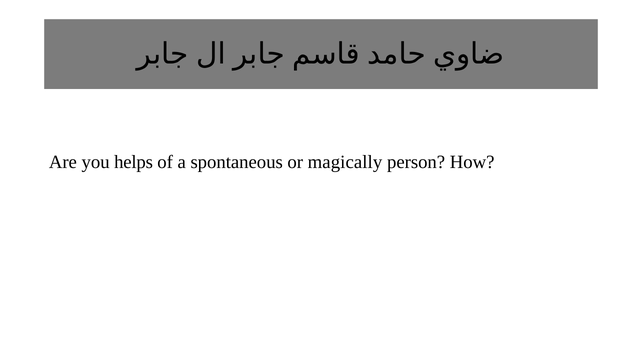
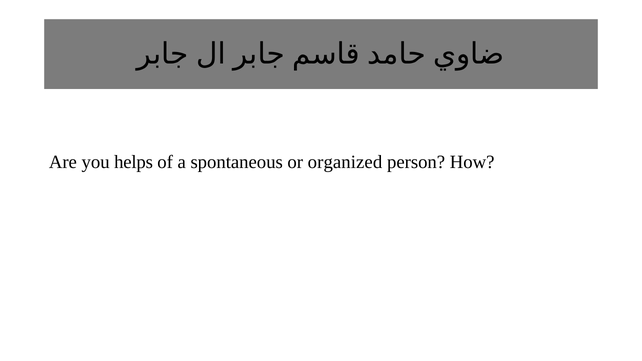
magically: magically -> organized (345, 162)
